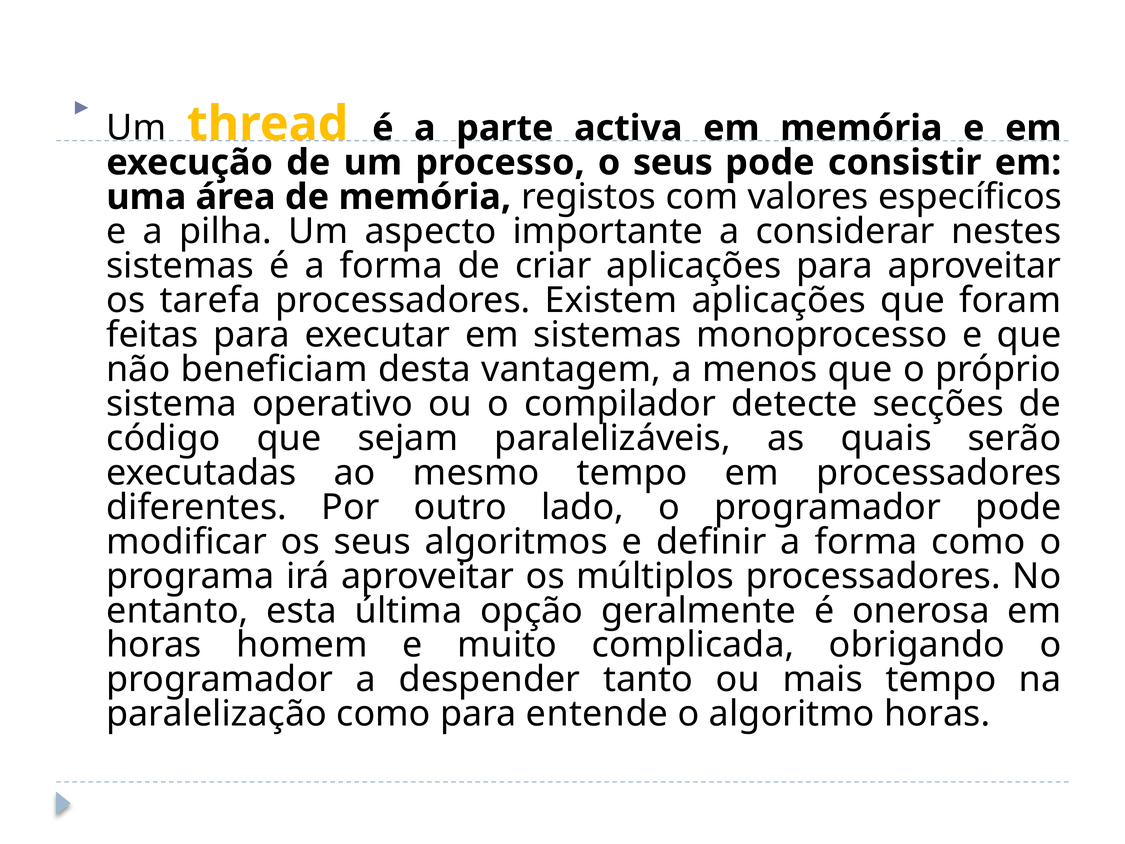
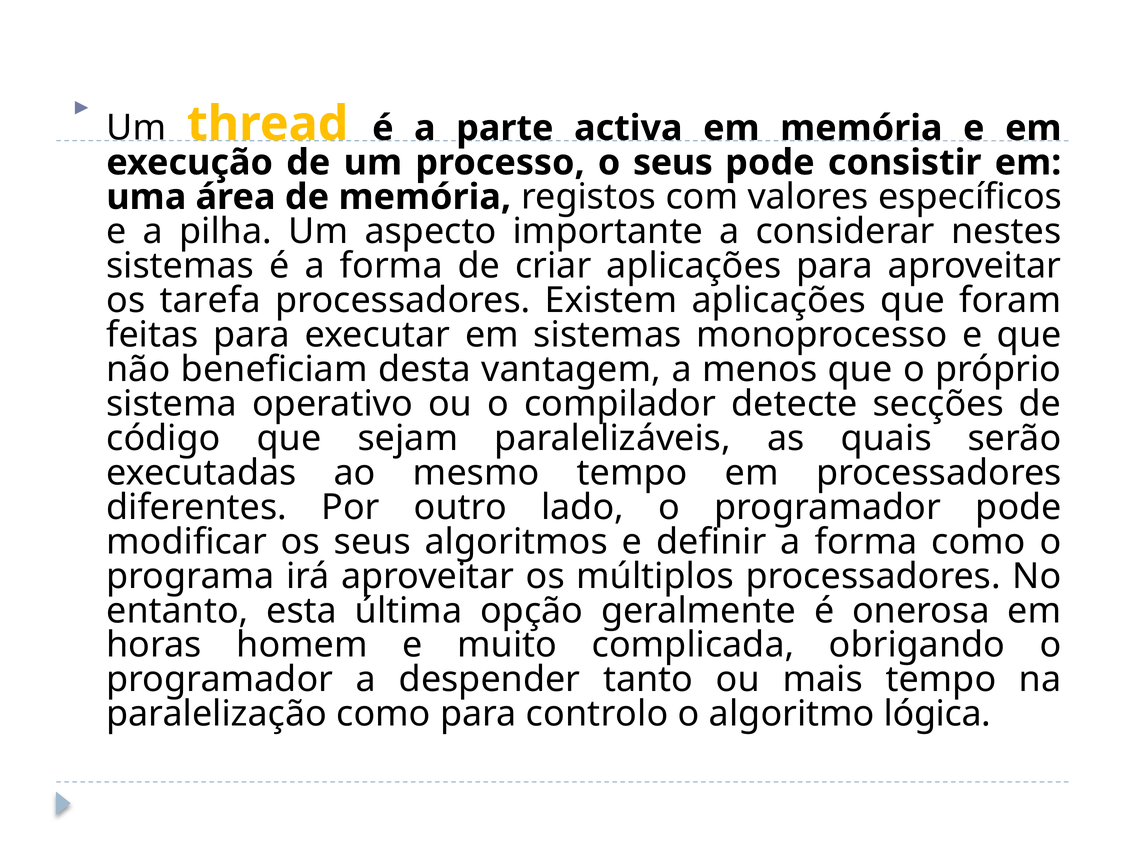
entende: entende -> controlo (597, 714)
algoritmo horas: horas -> lógica (937, 714)
